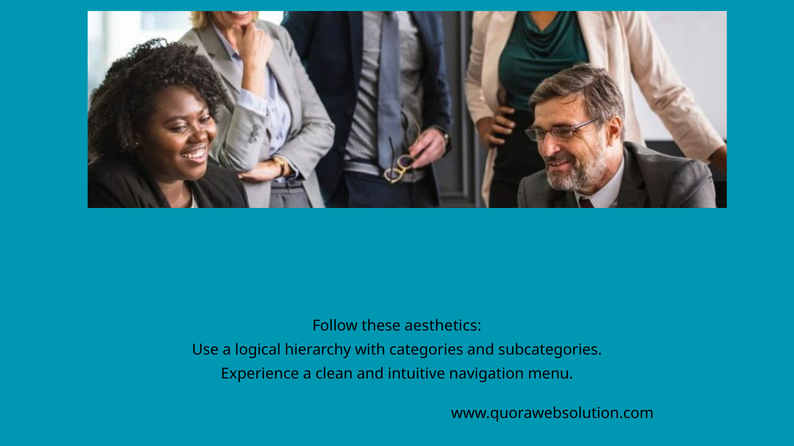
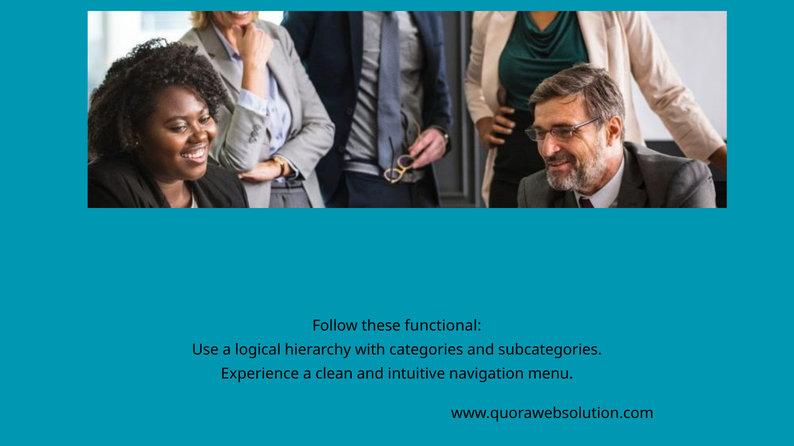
aesthetics: aesthetics -> functional (443, 326)
